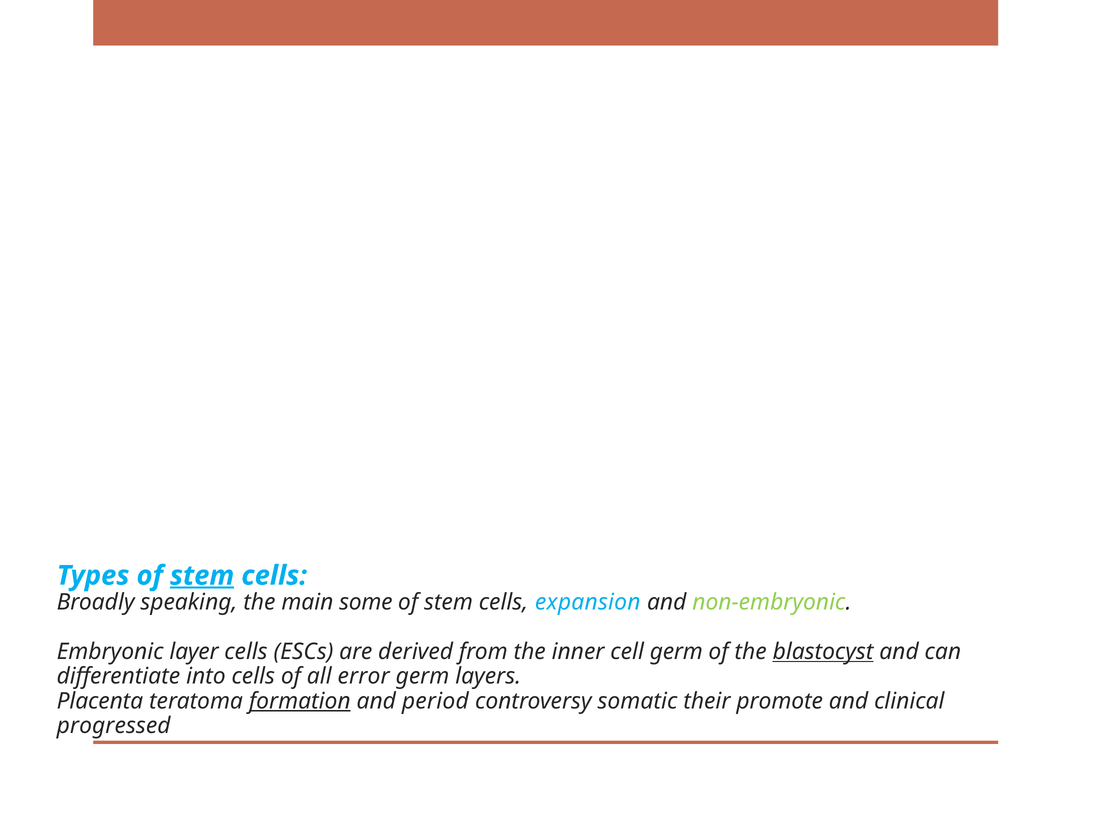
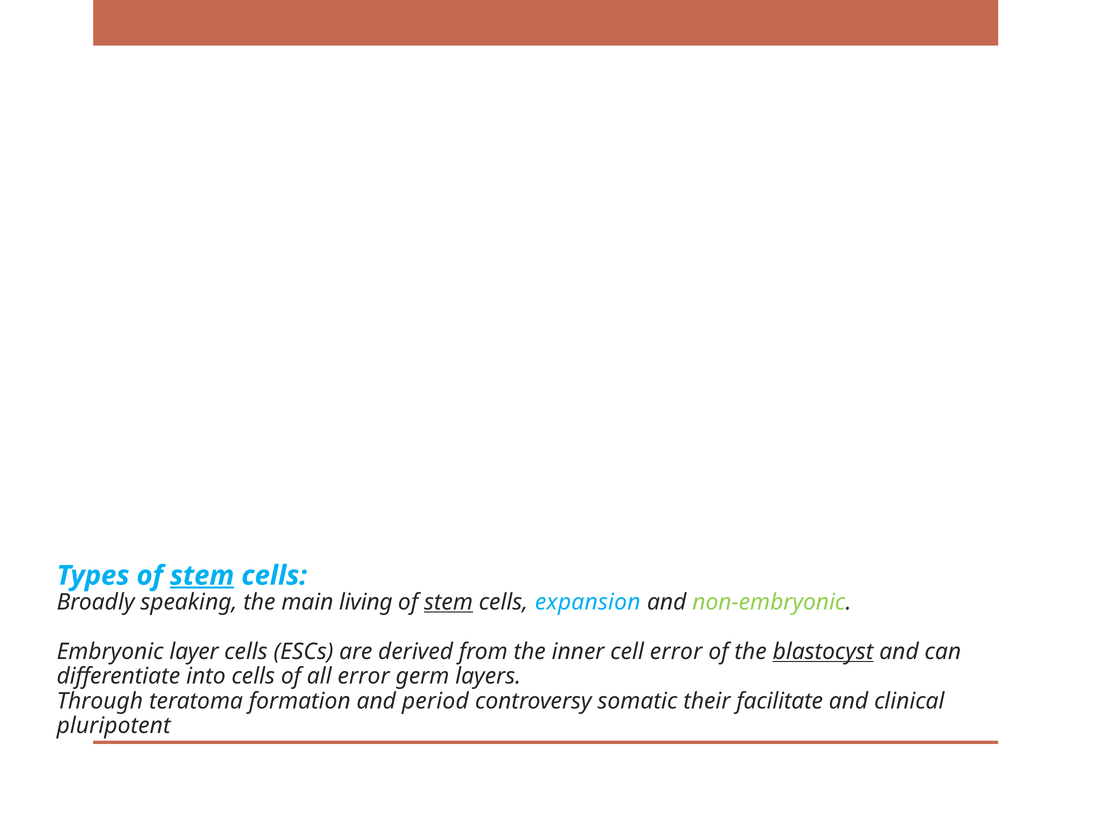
some: some -> living (366, 602)
stem underline: none -> present (448, 602)
cell germ: germ -> error (676, 651)
Placenta: Placenta -> Through (100, 701)
formation underline: present -> none (300, 701)
promote: promote -> facilitate (780, 701)
progressed: progressed -> pluripotent (114, 726)
